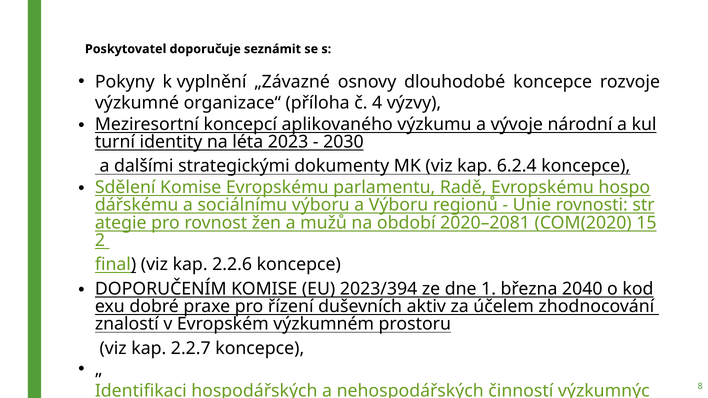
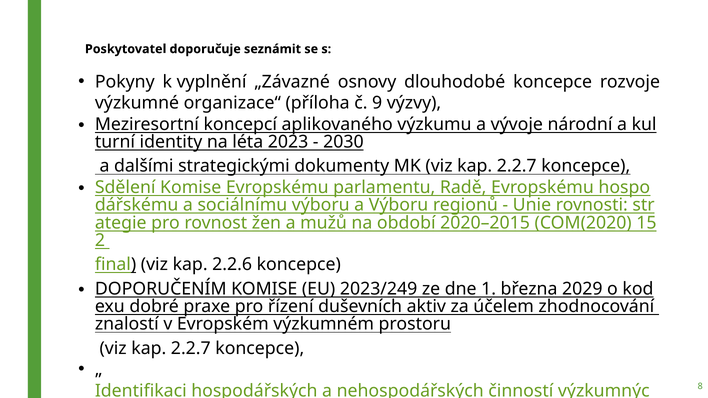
4: 4 -> 9 (377, 103)
MK viz kap 6.2.4: 6.2.4 -> 2.2.7 (517, 166)
2020–2081: 2020–2081 -> 2020–2015 (485, 223)
2023/394: 2023/394 -> 2023/249 (379, 289)
2040: 2040 -> 2029 (582, 289)
